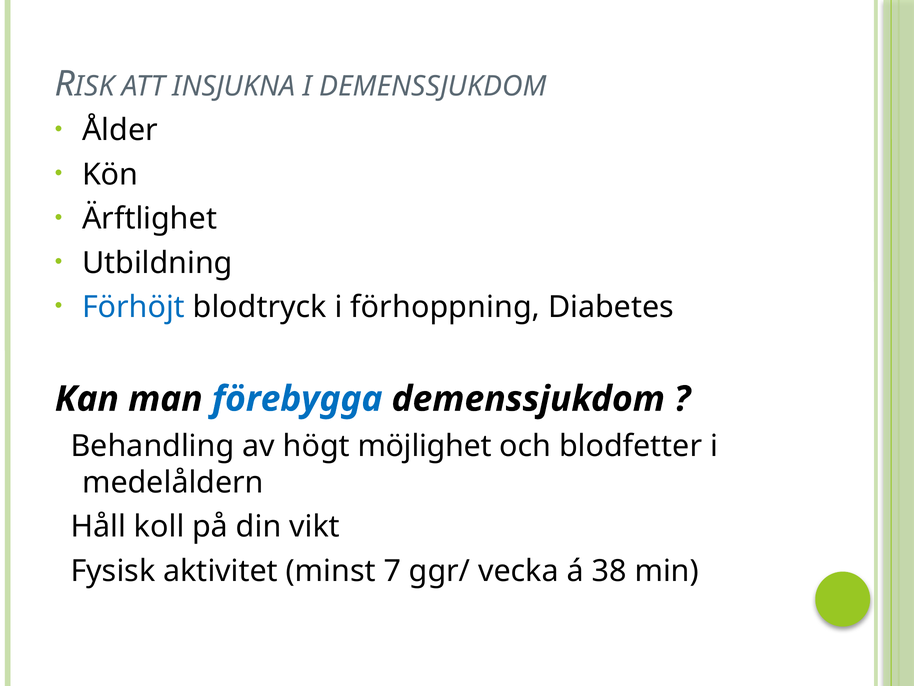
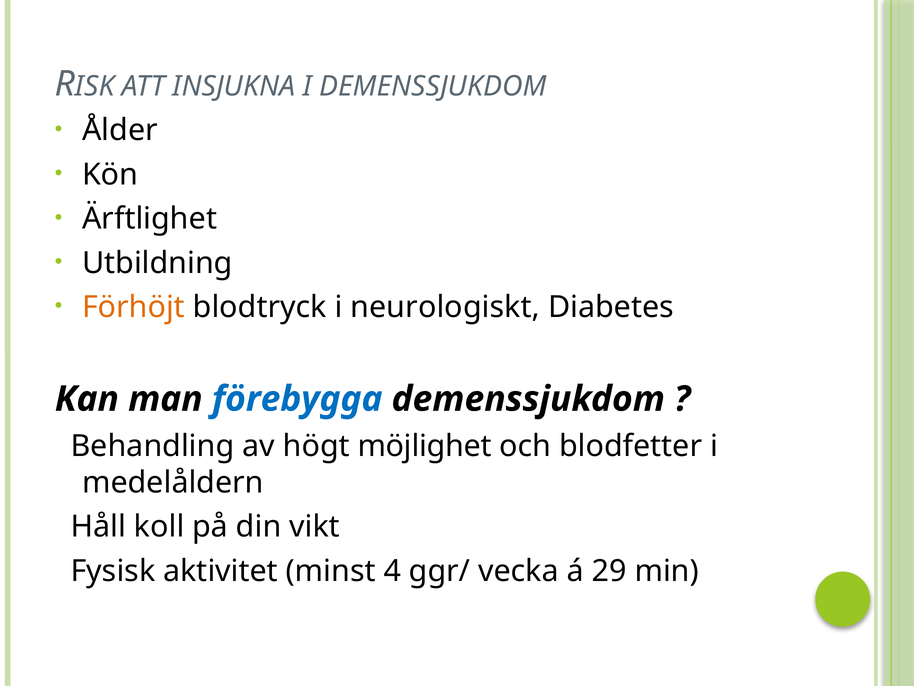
Förhöjt colour: blue -> orange (134, 307)
förhoppning: förhoppning -> neurologiskt (445, 307)
7: 7 -> 4 (392, 571)
38: 38 -> 29 (609, 571)
